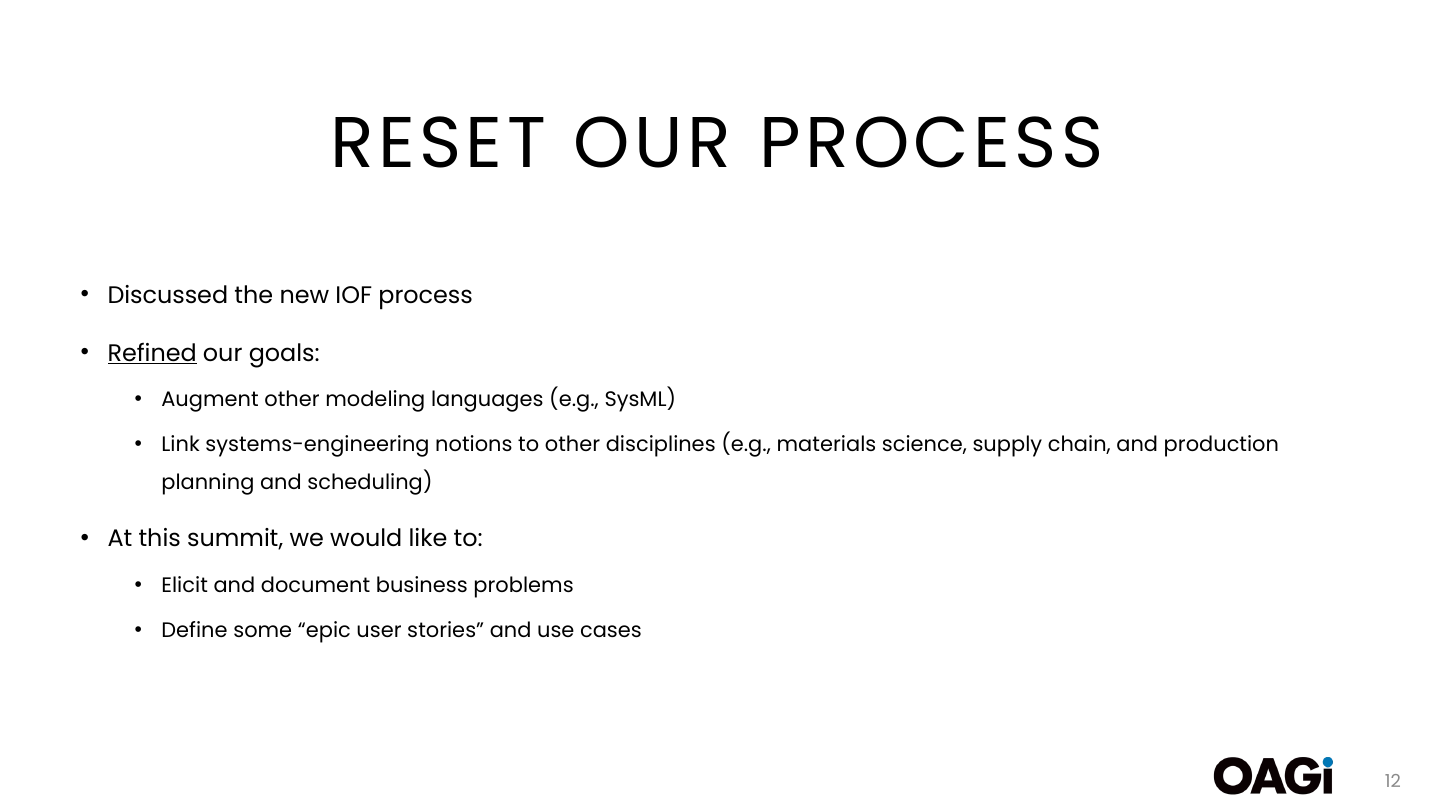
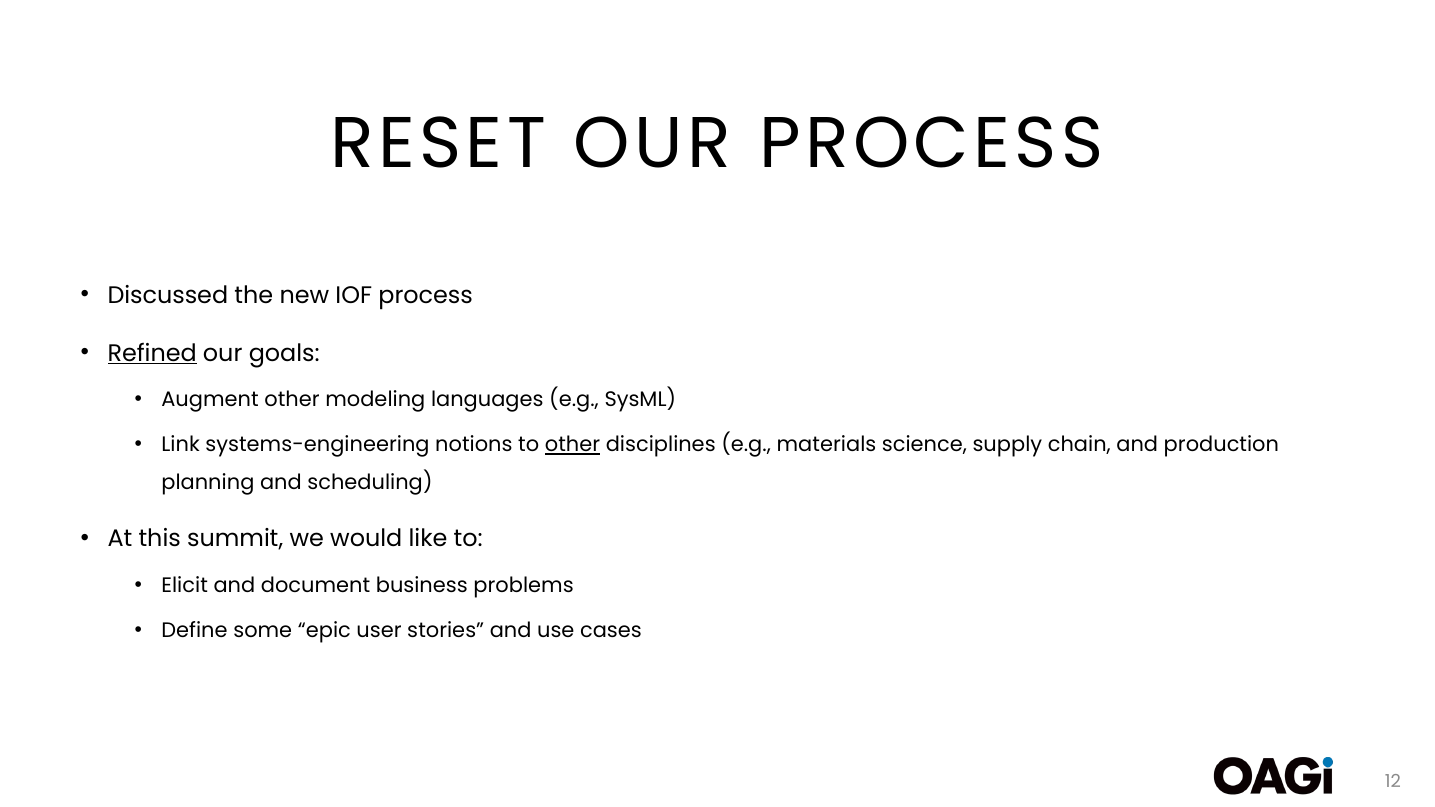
other underline: none -> present (572, 445)
